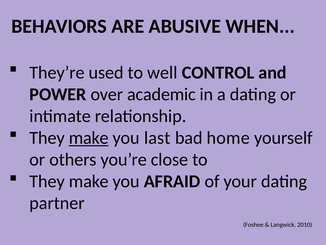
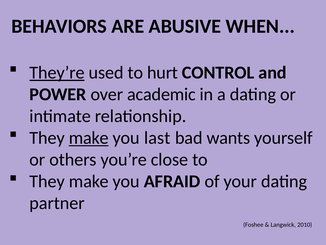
They’re underline: none -> present (57, 72)
well: well -> hurt (163, 72)
home: home -> wants (228, 138)
